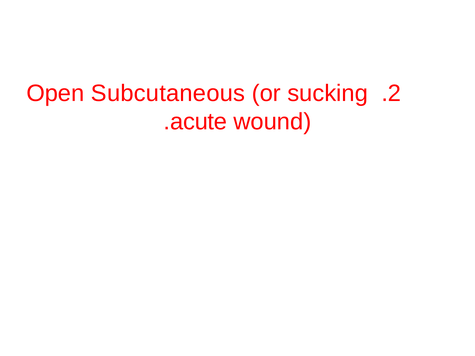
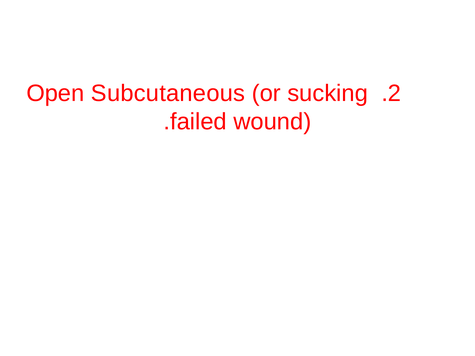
acute: acute -> failed (199, 122)
